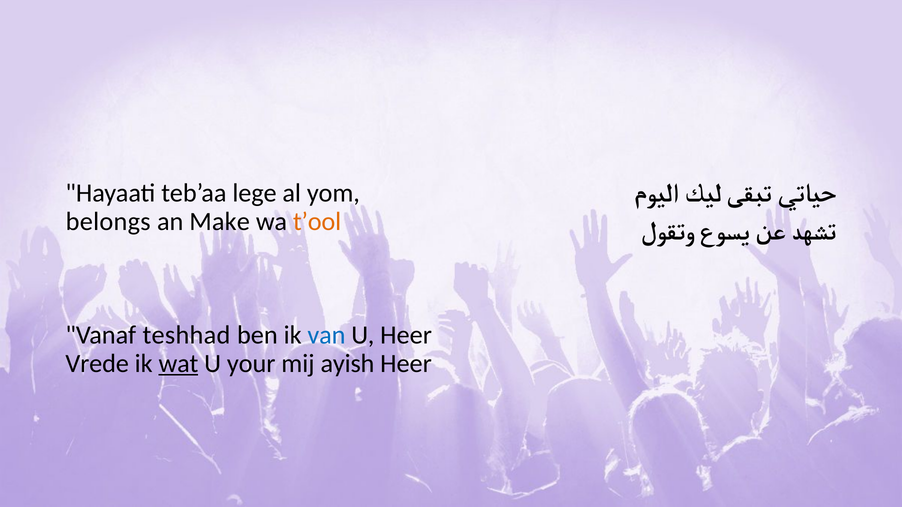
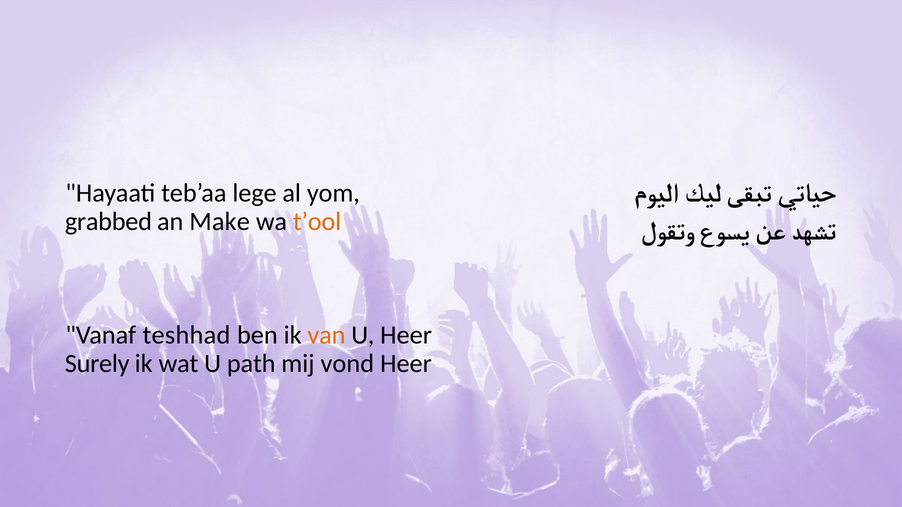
belongs: belongs -> grabbed (108, 222)
van colour: blue -> orange (327, 335)
Vrede: Vrede -> Surely (97, 364)
wat underline: present -> none (178, 364)
your: your -> path (251, 364)
ayish: ayish -> vond (347, 364)
